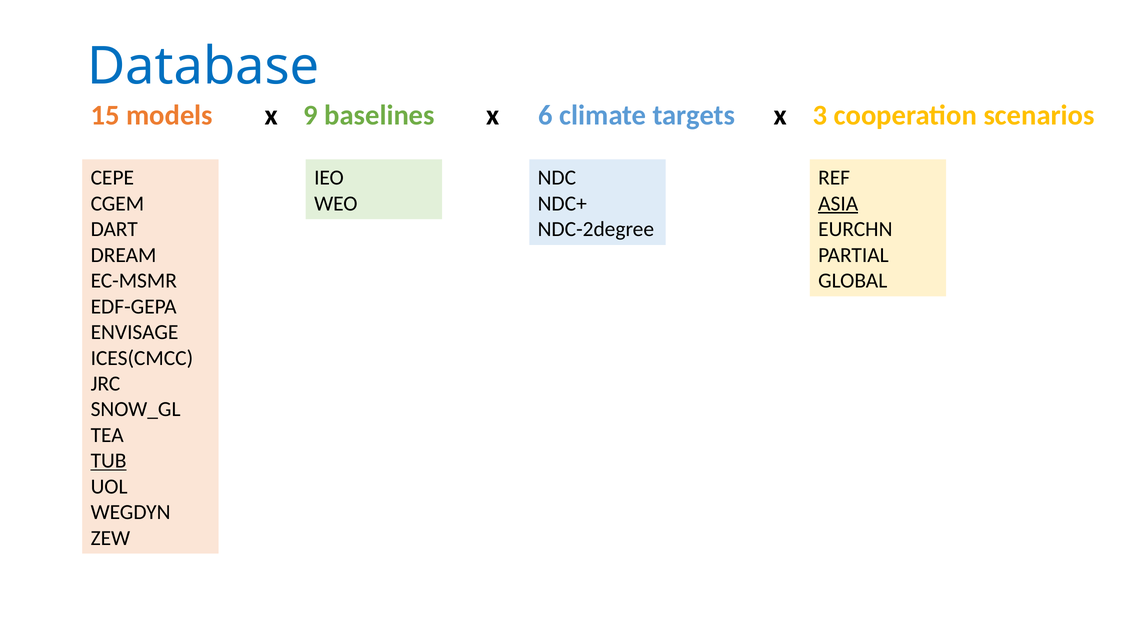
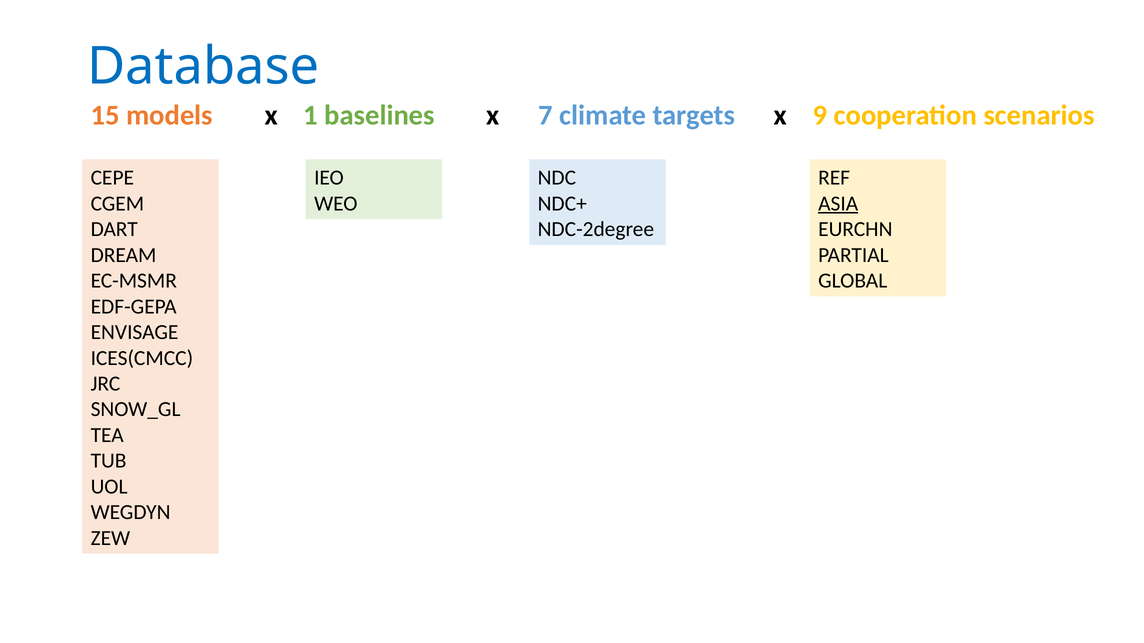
9: 9 -> 1 (311, 115)
6: 6 -> 7 (546, 115)
3: 3 -> 9 (820, 115)
TUB underline: present -> none (109, 461)
